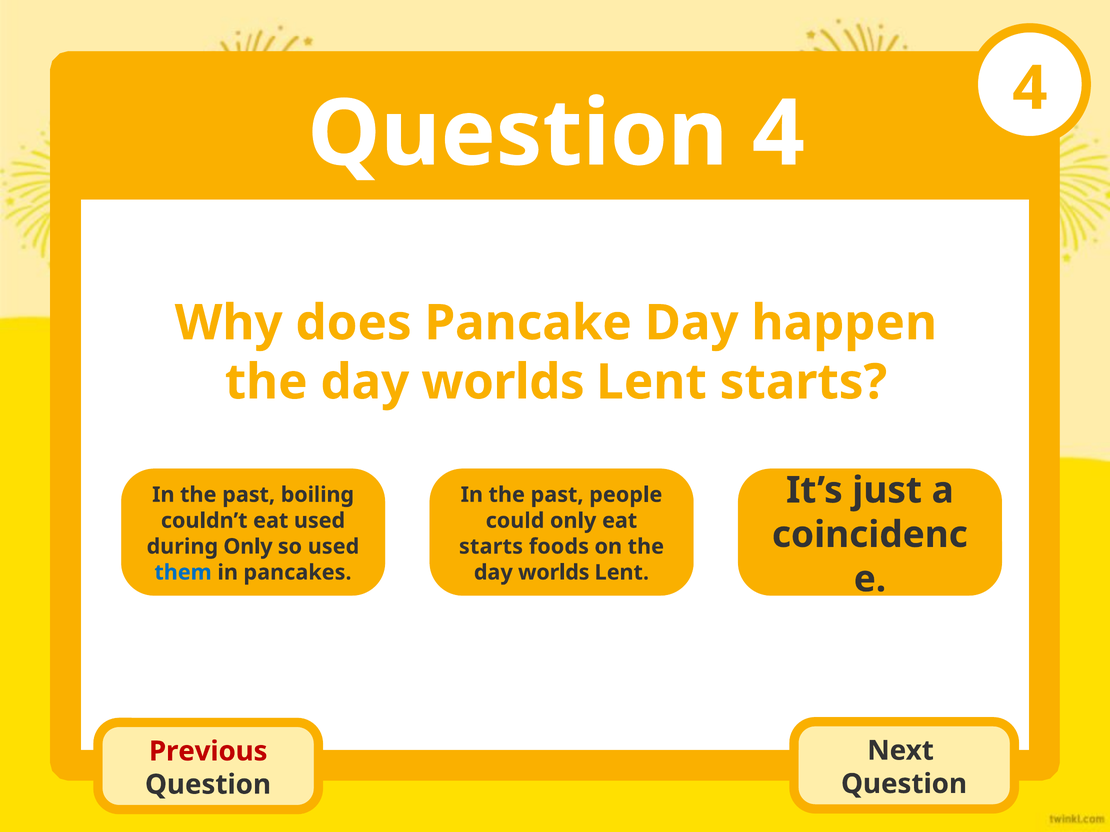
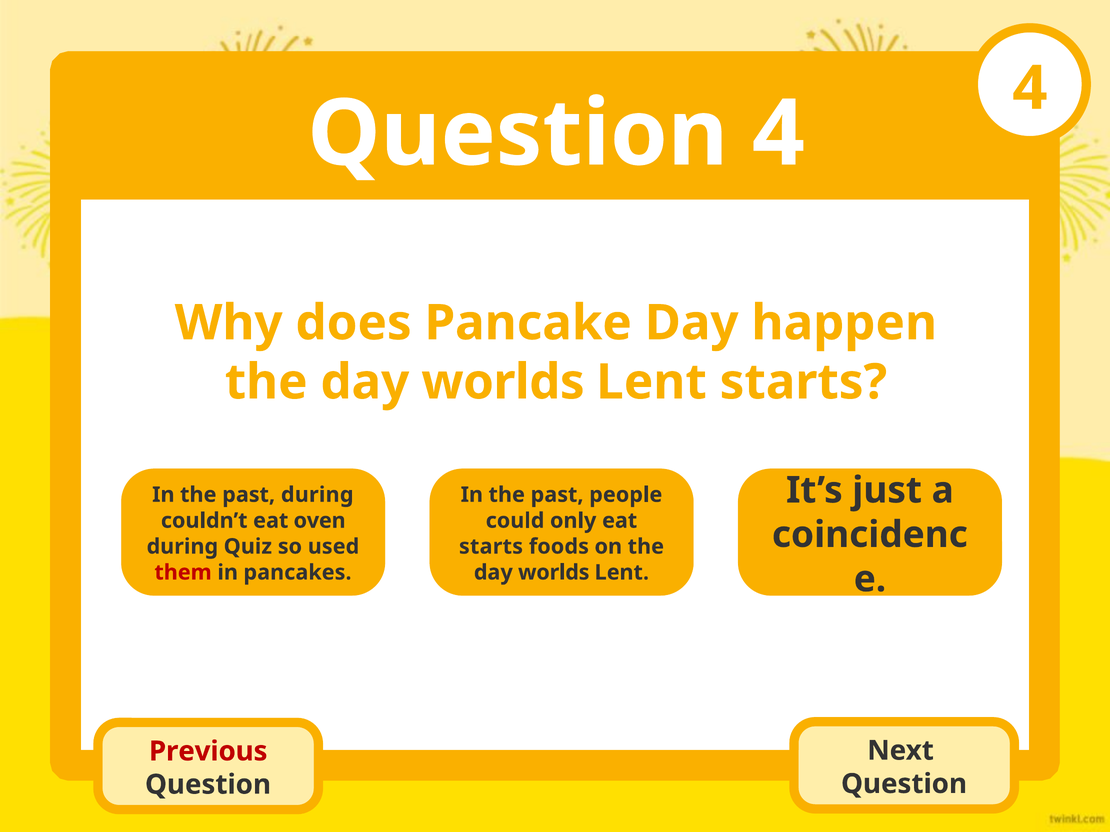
past boiling: boiling -> during (317, 495)
eat used: used -> oven (320, 521)
during Only: Only -> Quiz (248, 547)
them colour: blue -> red (183, 573)
